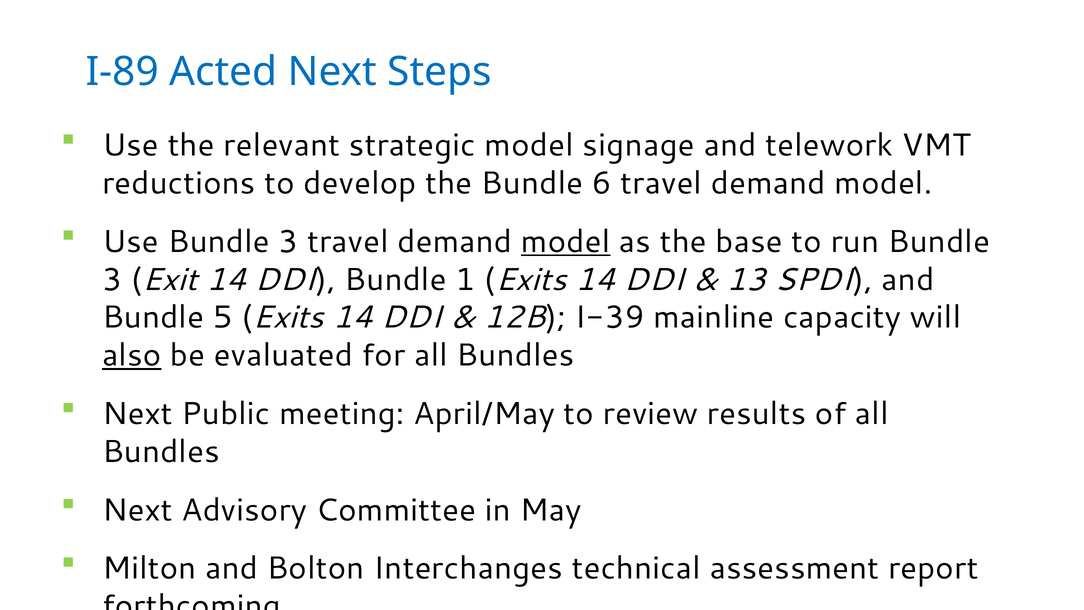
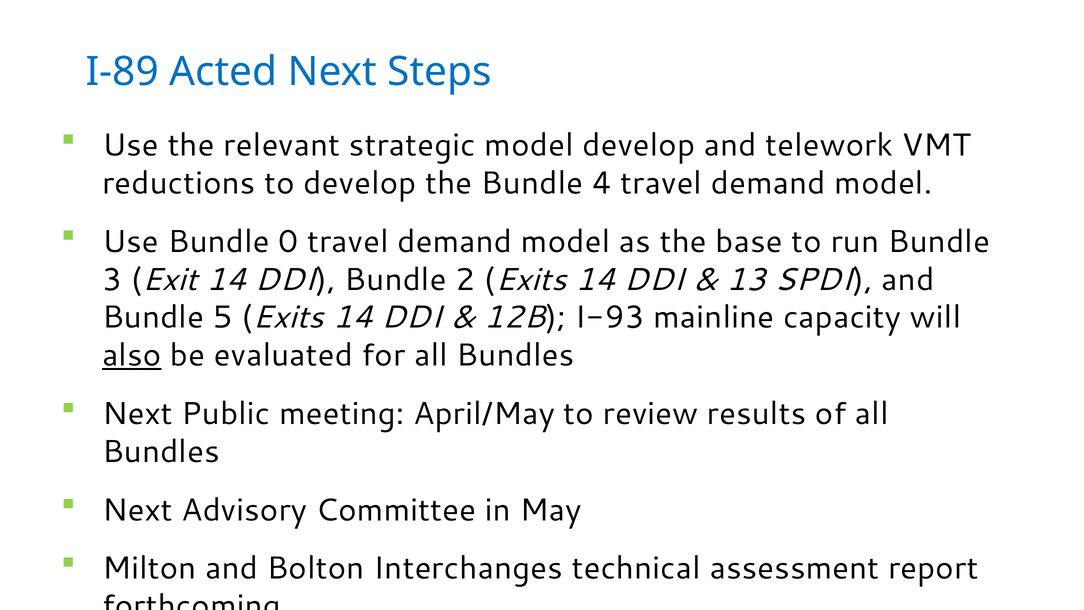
model signage: signage -> develop (639, 145)
6: 6 -> 4 (602, 183)
Use Bundle 3: 3 -> 0 (288, 241)
model underline: present -> none (566, 241)
1: 1 -> 2 (465, 279)
I-39: I-39 -> I-93 (610, 317)
